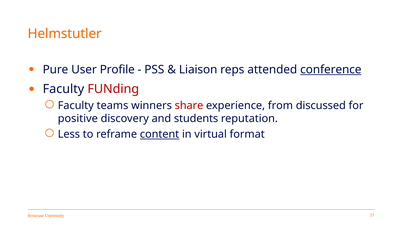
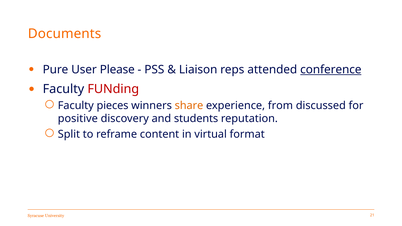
Helmstutler: Helmstutler -> Documents (65, 34)
Profile: Profile -> Please (117, 70)
teams: teams -> pieces (113, 106)
share colour: red -> orange (189, 106)
Less: Less -> Split (69, 134)
content underline: present -> none (160, 134)
